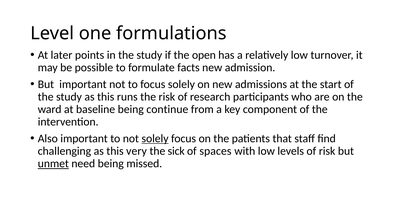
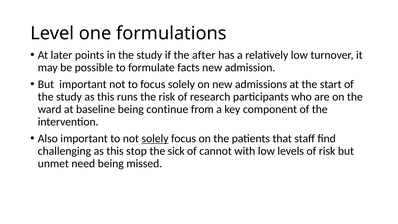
open: open -> after (204, 55)
very: very -> stop (137, 151)
spaces: spaces -> cannot (216, 151)
unmet underline: present -> none (53, 163)
